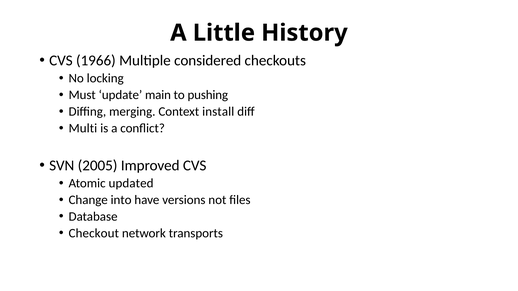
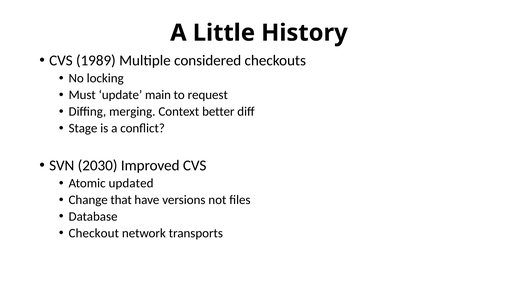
1966: 1966 -> 1989 (96, 61)
pushing: pushing -> request (208, 95)
install: install -> better (218, 112)
Multi: Multi -> Stage (83, 128)
2005: 2005 -> 2030 (98, 166)
into: into -> that (121, 200)
